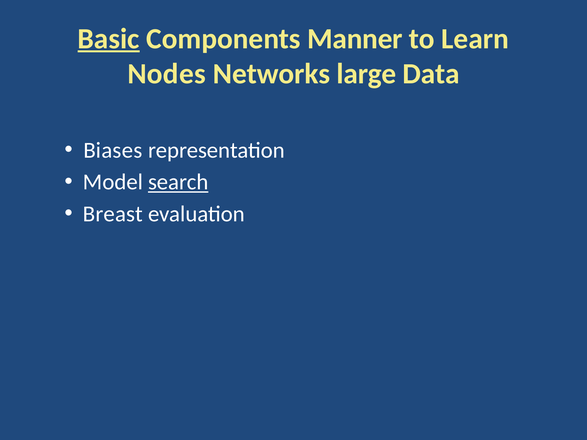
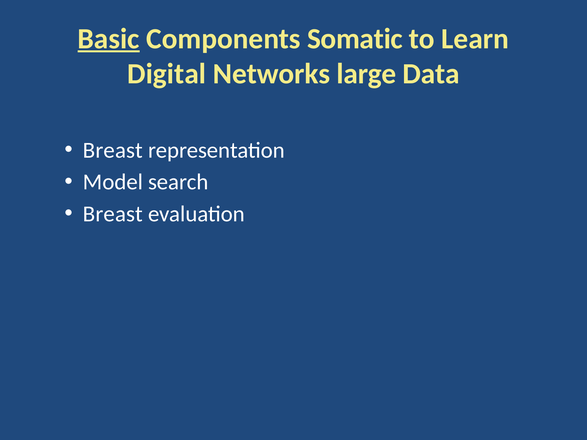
Manner: Manner -> Somatic (355, 39)
Nodes: Nodes -> Digital (167, 74)
Biases: Biases -> Breast (113, 150)
search underline: present -> none (178, 182)
